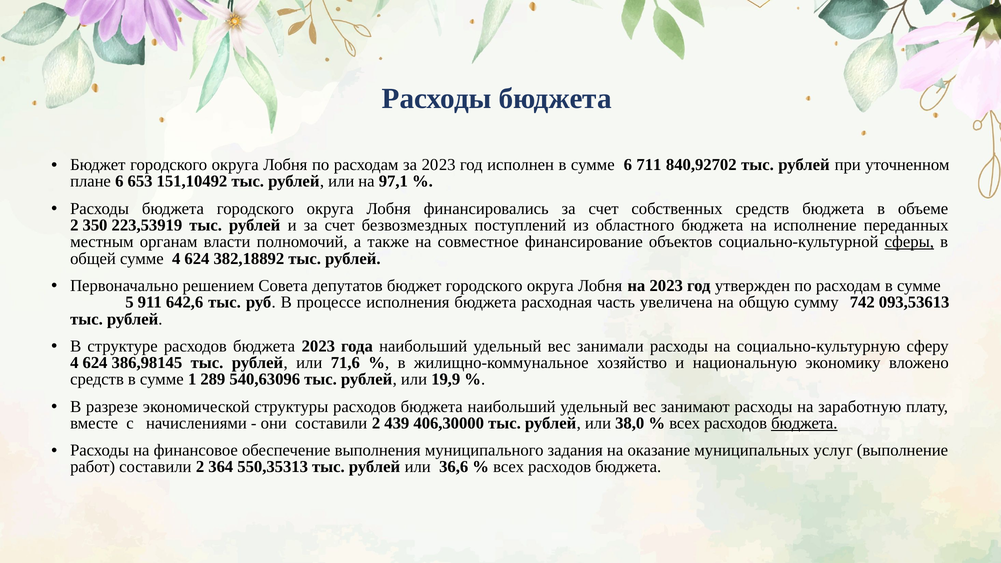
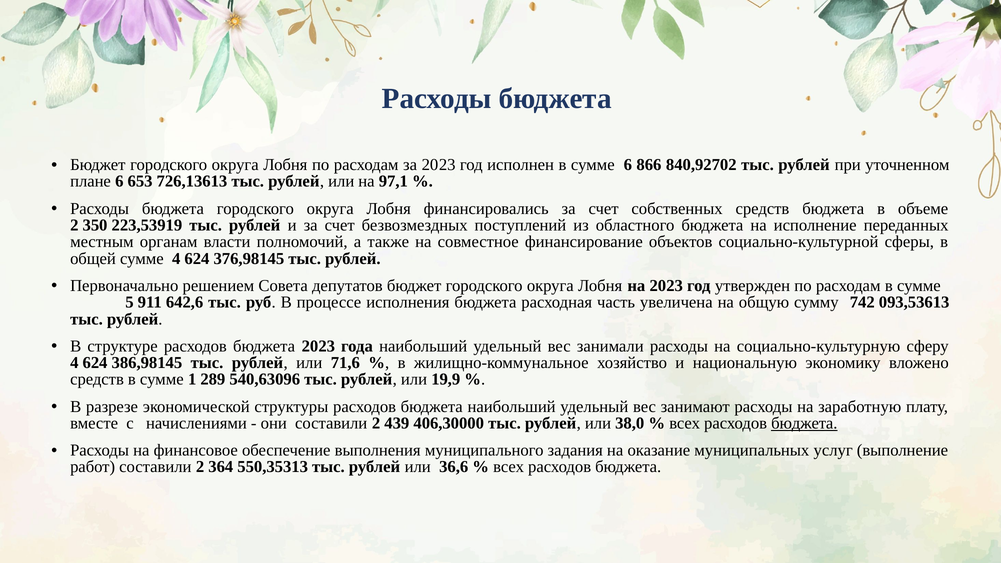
711: 711 -> 866 (649, 165)
151,10492: 151,10492 -> 726,13613 (192, 181)
сферы underline: present -> none (909, 242)
382,18892: 382,18892 -> 376,98145 (249, 259)
